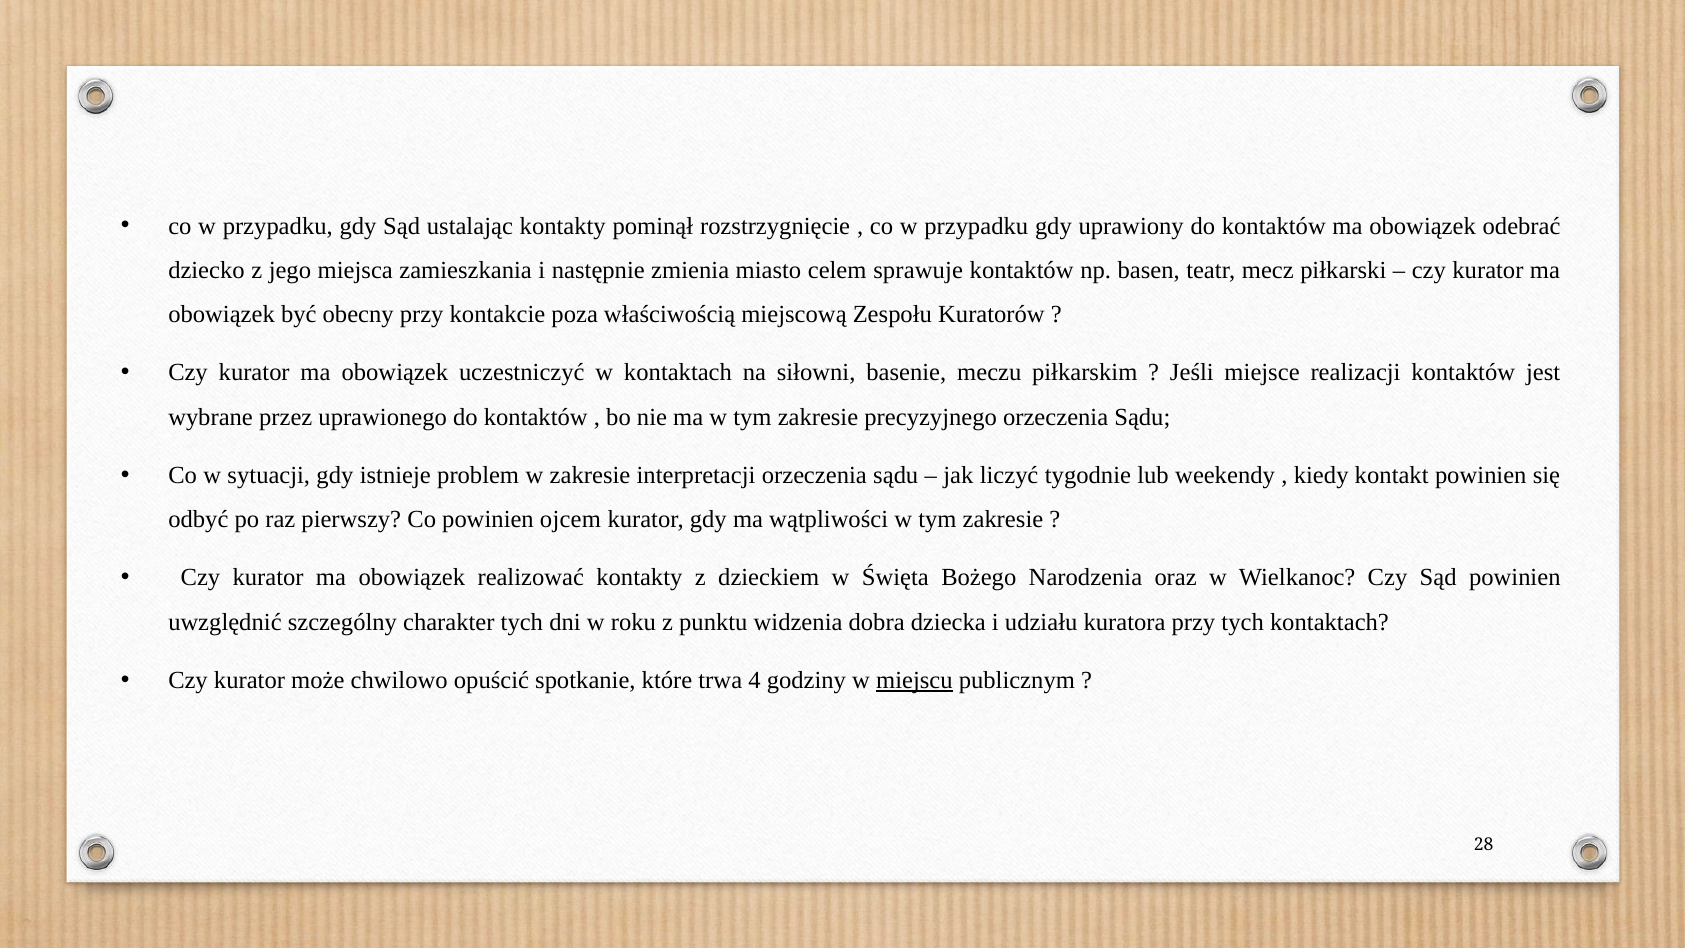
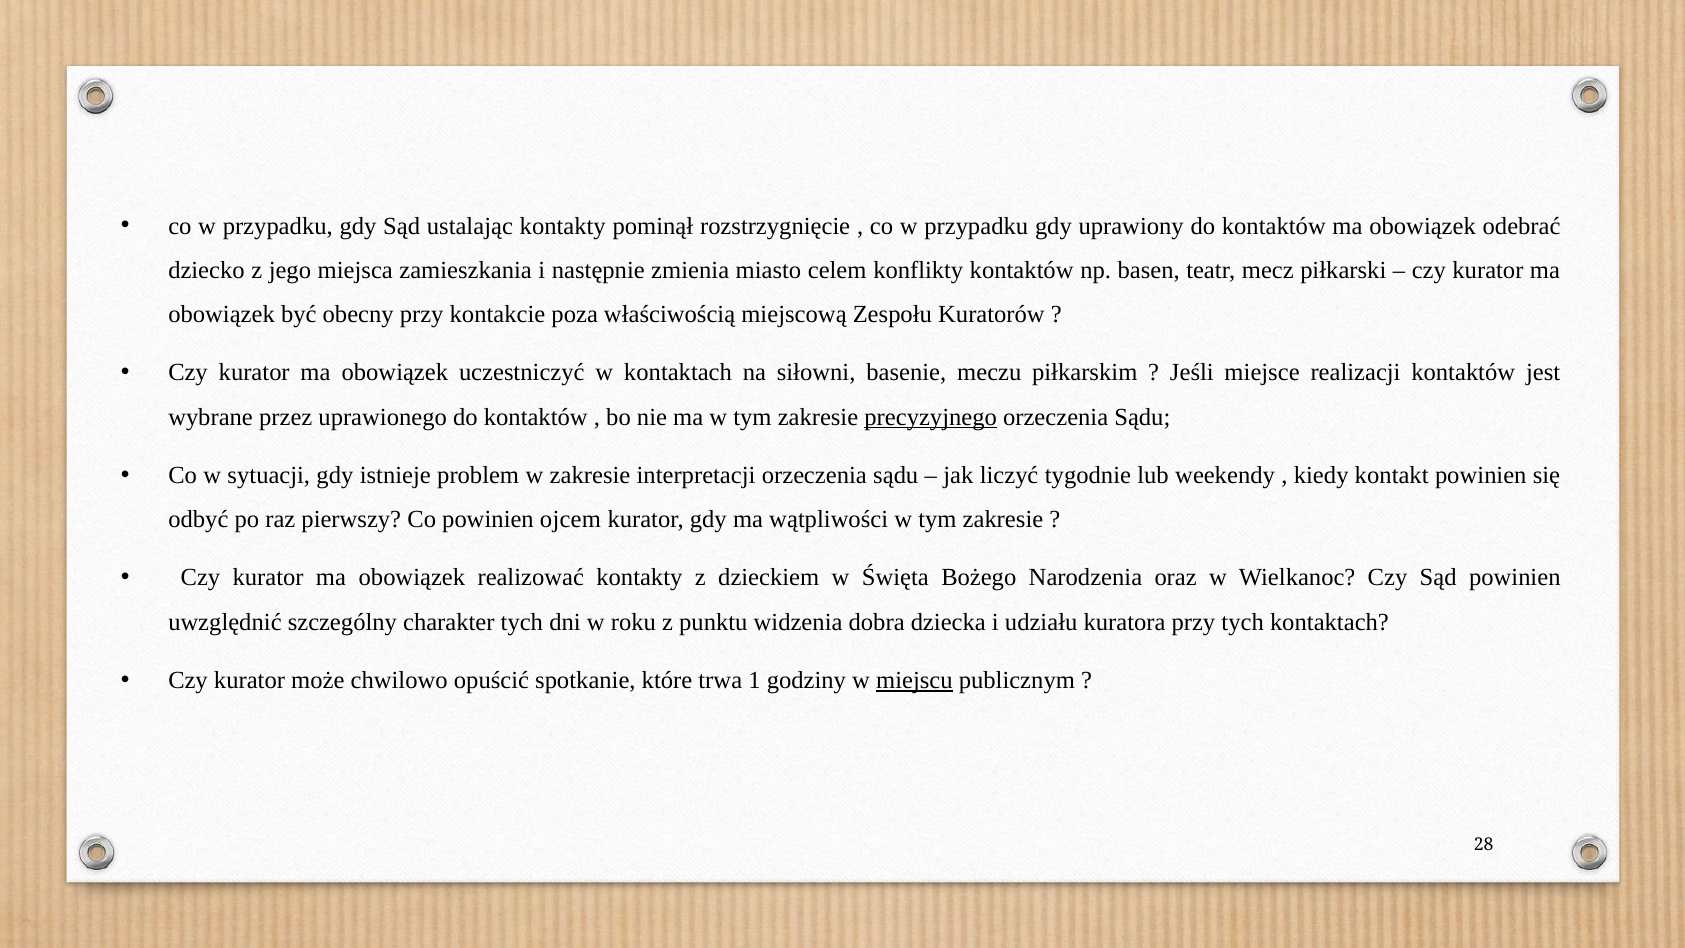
sprawuje: sprawuje -> konflikty (918, 270)
precyzyjnego underline: none -> present (931, 417)
4: 4 -> 1 (754, 680)
